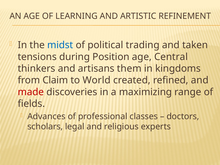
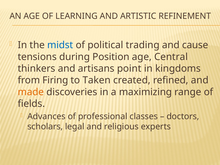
taken: taken -> cause (195, 45)
them: them -> point (129, 69)
Claim: Claim -> Firing (55, 80)
World: World -> Taken (97, 80)
made colour: red -> orange (31, 92)
